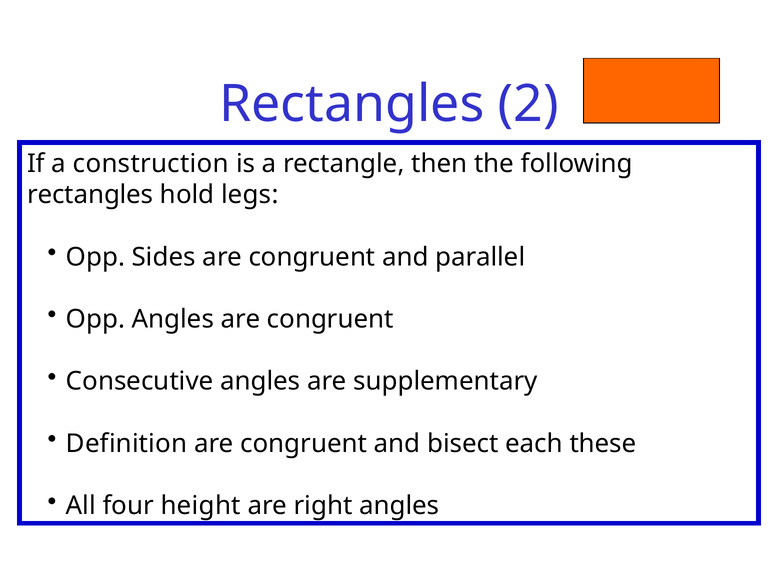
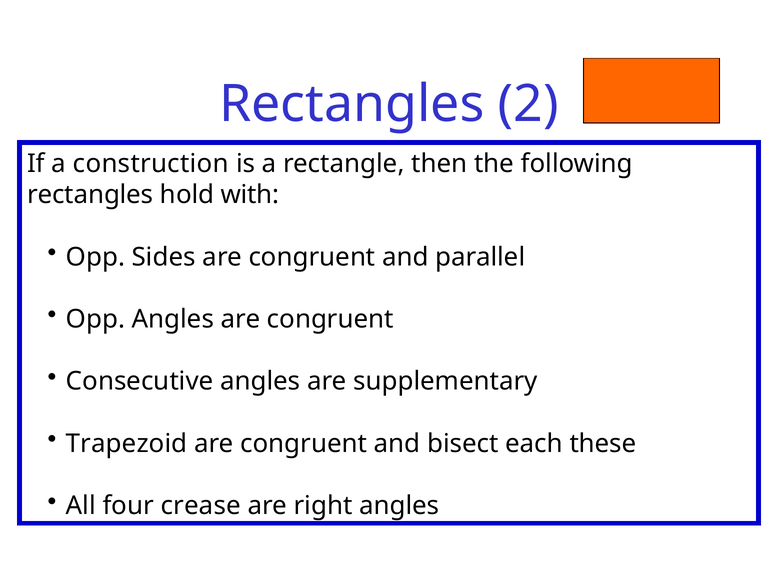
legs: legs -> with (250, 195)
Definition: Definition -> Trapezoid (127, 444)
height: height -> crease (201, 506)
